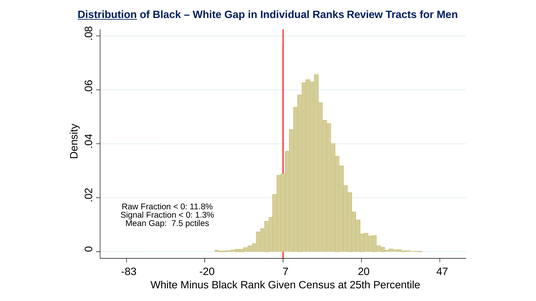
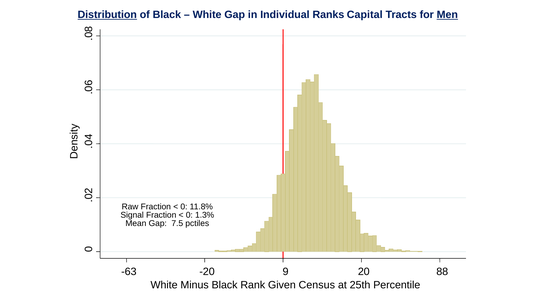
Review: Review -> Capital (365, 15)
Men underline: none -> present (447, 15)
-83: -83 -> -63 (129, 272)
7: 7 -> 9 (286, 272)
47: 47 -> 88 (442, 272)
